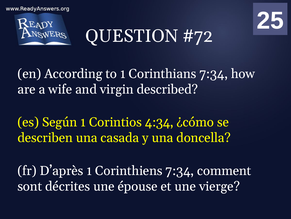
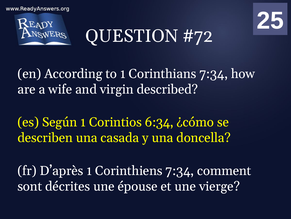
4:34: 4:34 -> 6:34 (159, 122)
